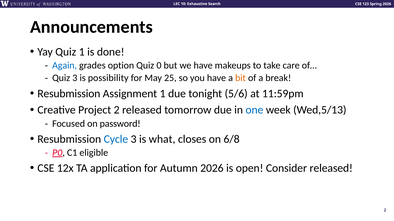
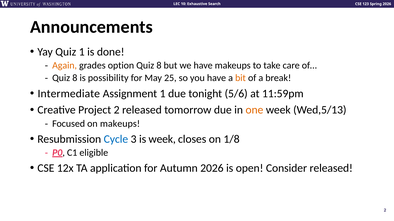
Again colour: blue -> orange (65, 66)
0: 0 -> 8 (159, 66)
3: 3 -> 8 (75, 78)
Resubmission: Resubmission -> Intermediate (69, 94)
one colour: blue -> orange (254, 110)
on password: password -> makeups (120, 124)
is what: what -> week (162, 139)
6/8: 6/8 -> 1/8 (232, 139)
